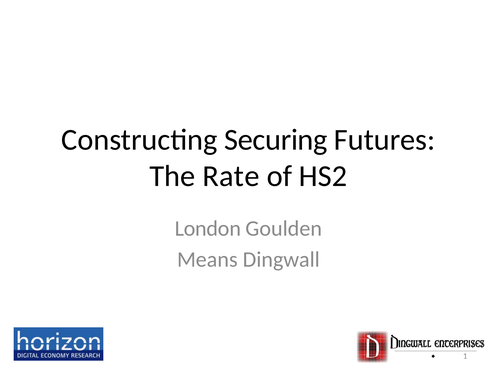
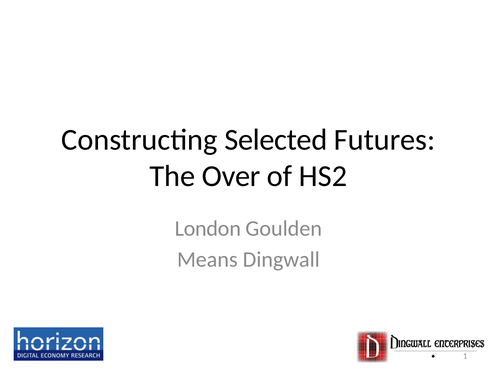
Securing: Securing -> Selected (276, 140)
Rate: Rate -> Over (231, 176)
